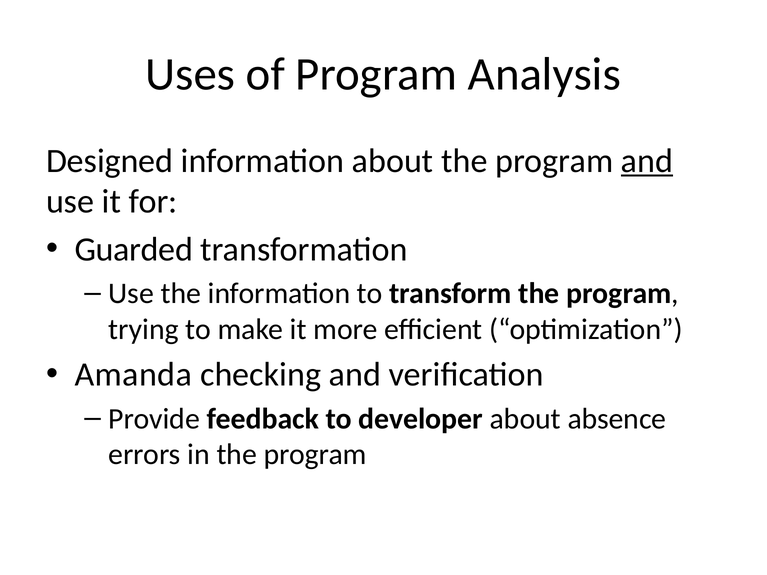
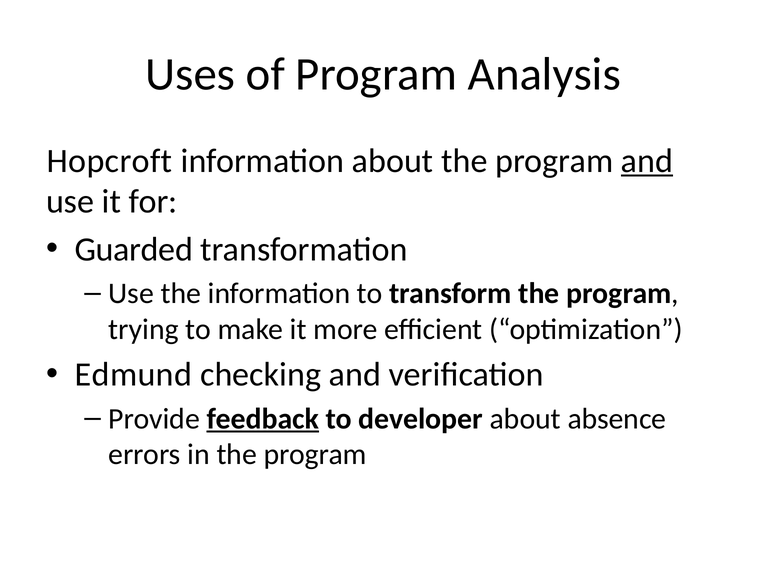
Designed: Designed -> Hopcroft (109, 161)
Amanda: Amanda -> Edmund (133, 375)
feedback underline: none -> present (263, 419)
